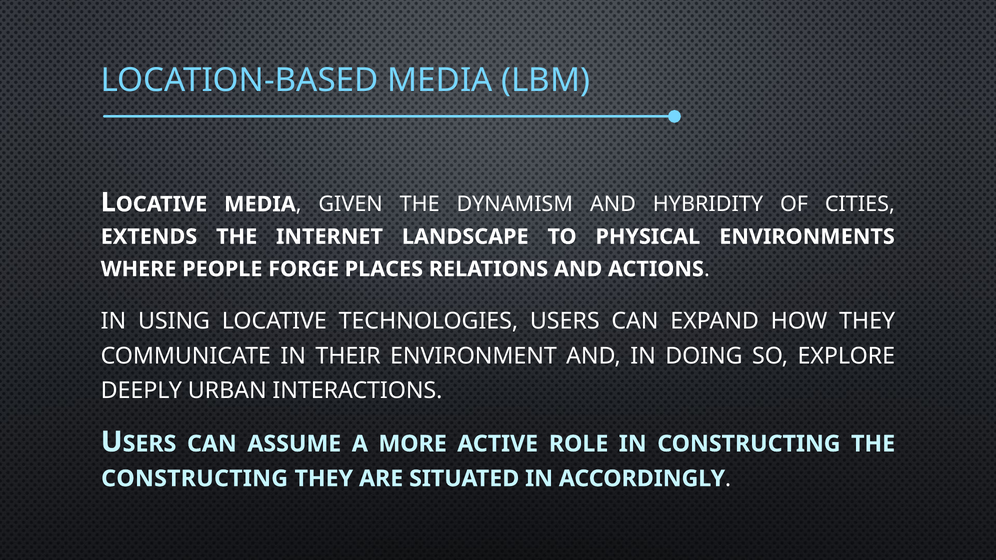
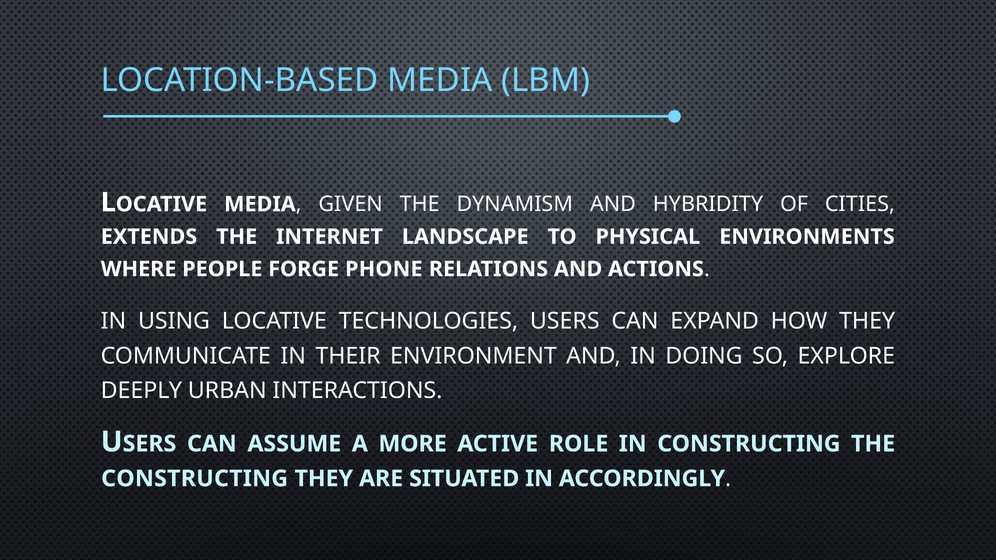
PLACES: PLACES -> PHONE (384, 269)
